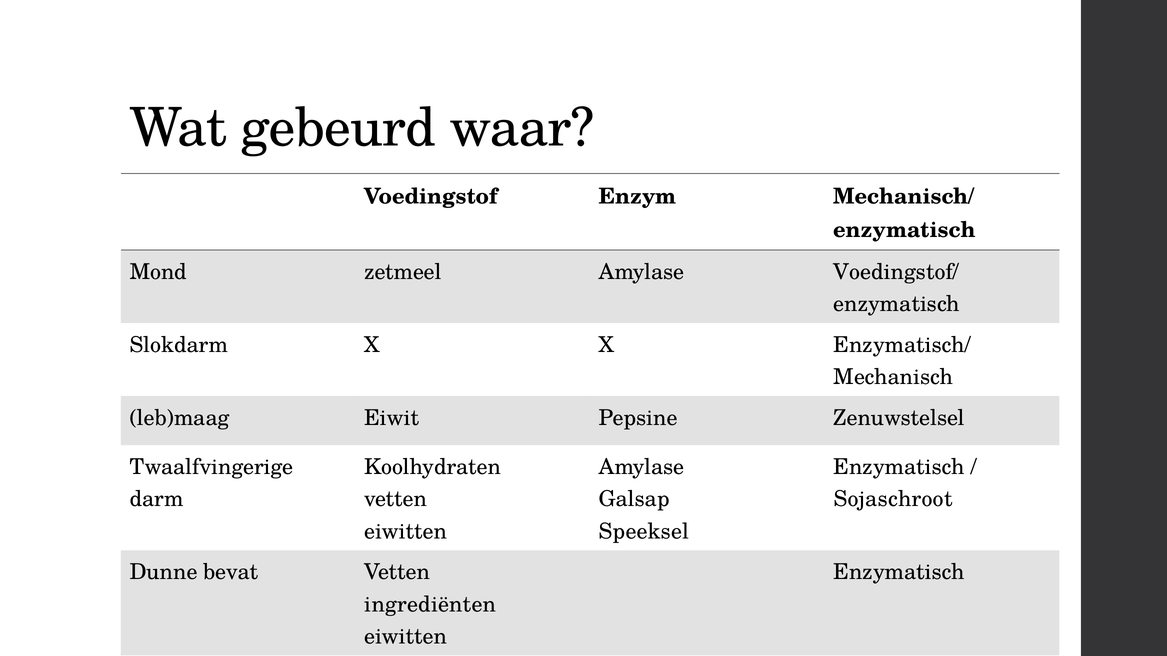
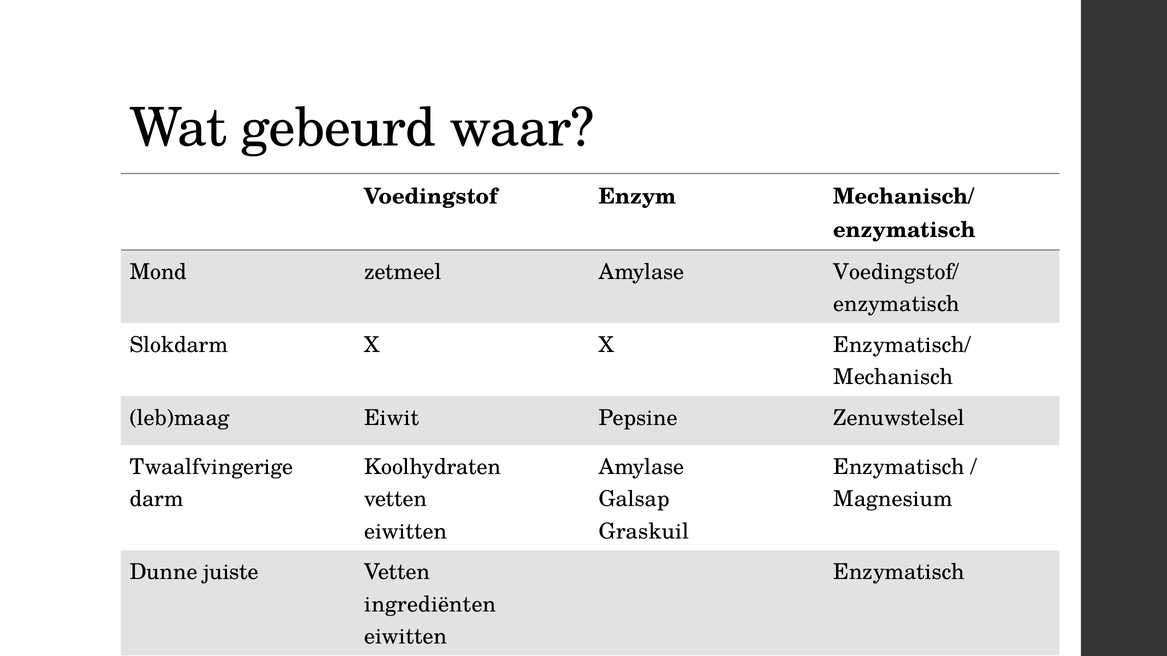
Sojaschroot: Sojaschroot -> Magnesium (893, 500)
Speeksel: Speeksel -> Graskuil (644, 532)
bevat: bevat -> juiste (231, 573)
